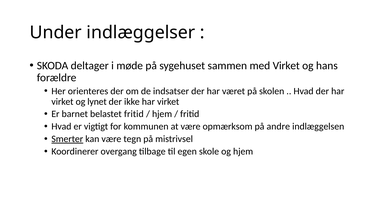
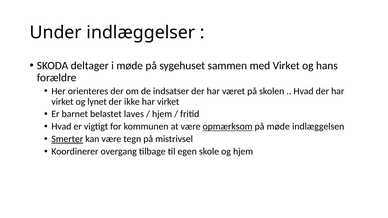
belastet fritid: fritid -> laves (134, 114)
opmærksom underline: none -> present (228, 127)
på andre: andre -> møde (278, 127)
